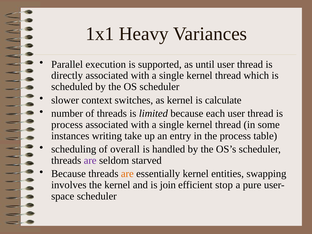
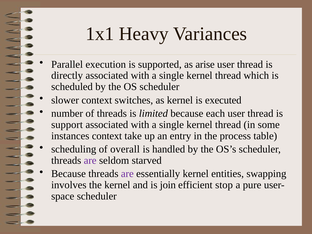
until: until -> arise (205, 64)
calculate: calculate -> executed (223, 100)
process: process -> support (67, 125)
instances writing: writing -> context (107, 136)
are colour: orange -> purple (127, 174)
